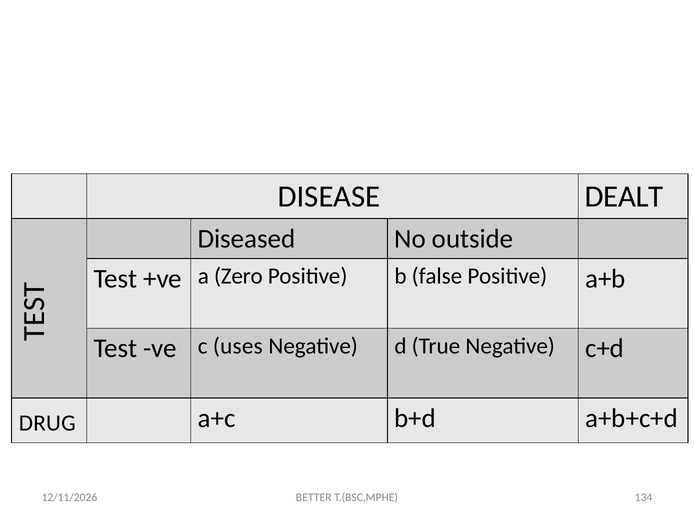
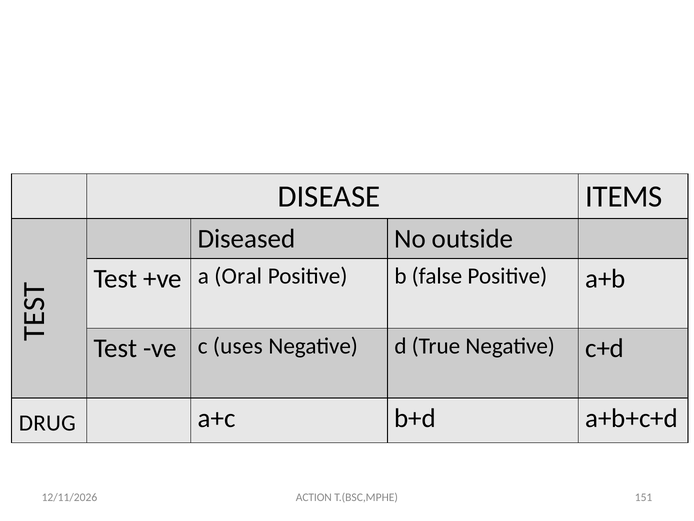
DEALT: DEALT -> ITEMS (624, 196)
Zero: Zero -> Oral (238, 276)
BETTER: BETTER -> ACTION (314, 497)
134: 134 -> 151 (644, 497)
